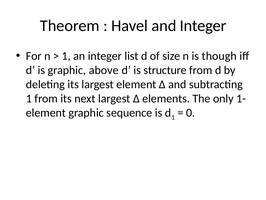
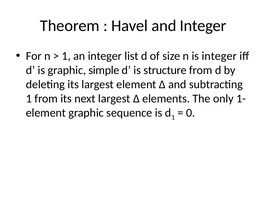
is though: though -> integer (219, 56)
above: above -> simple (104, 70)
